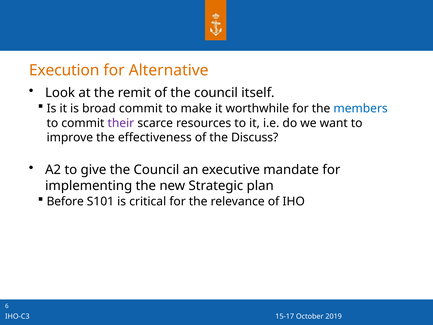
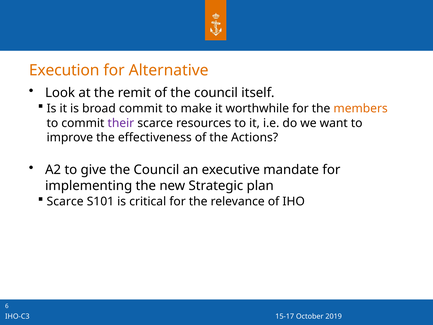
members colour: blue -> orange (361, 109)
Discuss: Discuss -> Actions (255, 137)
Before: Before -> Scarce (65, 201)
